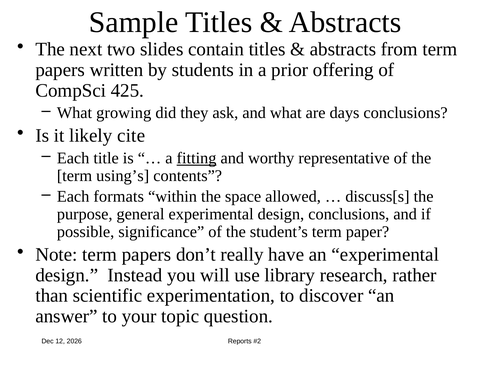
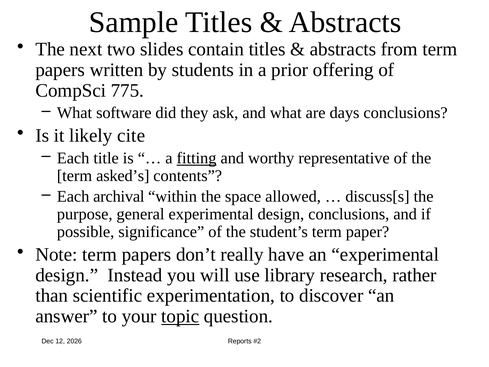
425: 425 -> 775 (127, 90)
growing: growing -> software (124, 113)
using’s: using’s -> asked’s (123, 176)
formats: formats -> archival (119, 196)
topic underline: none -> present (180, 316)
